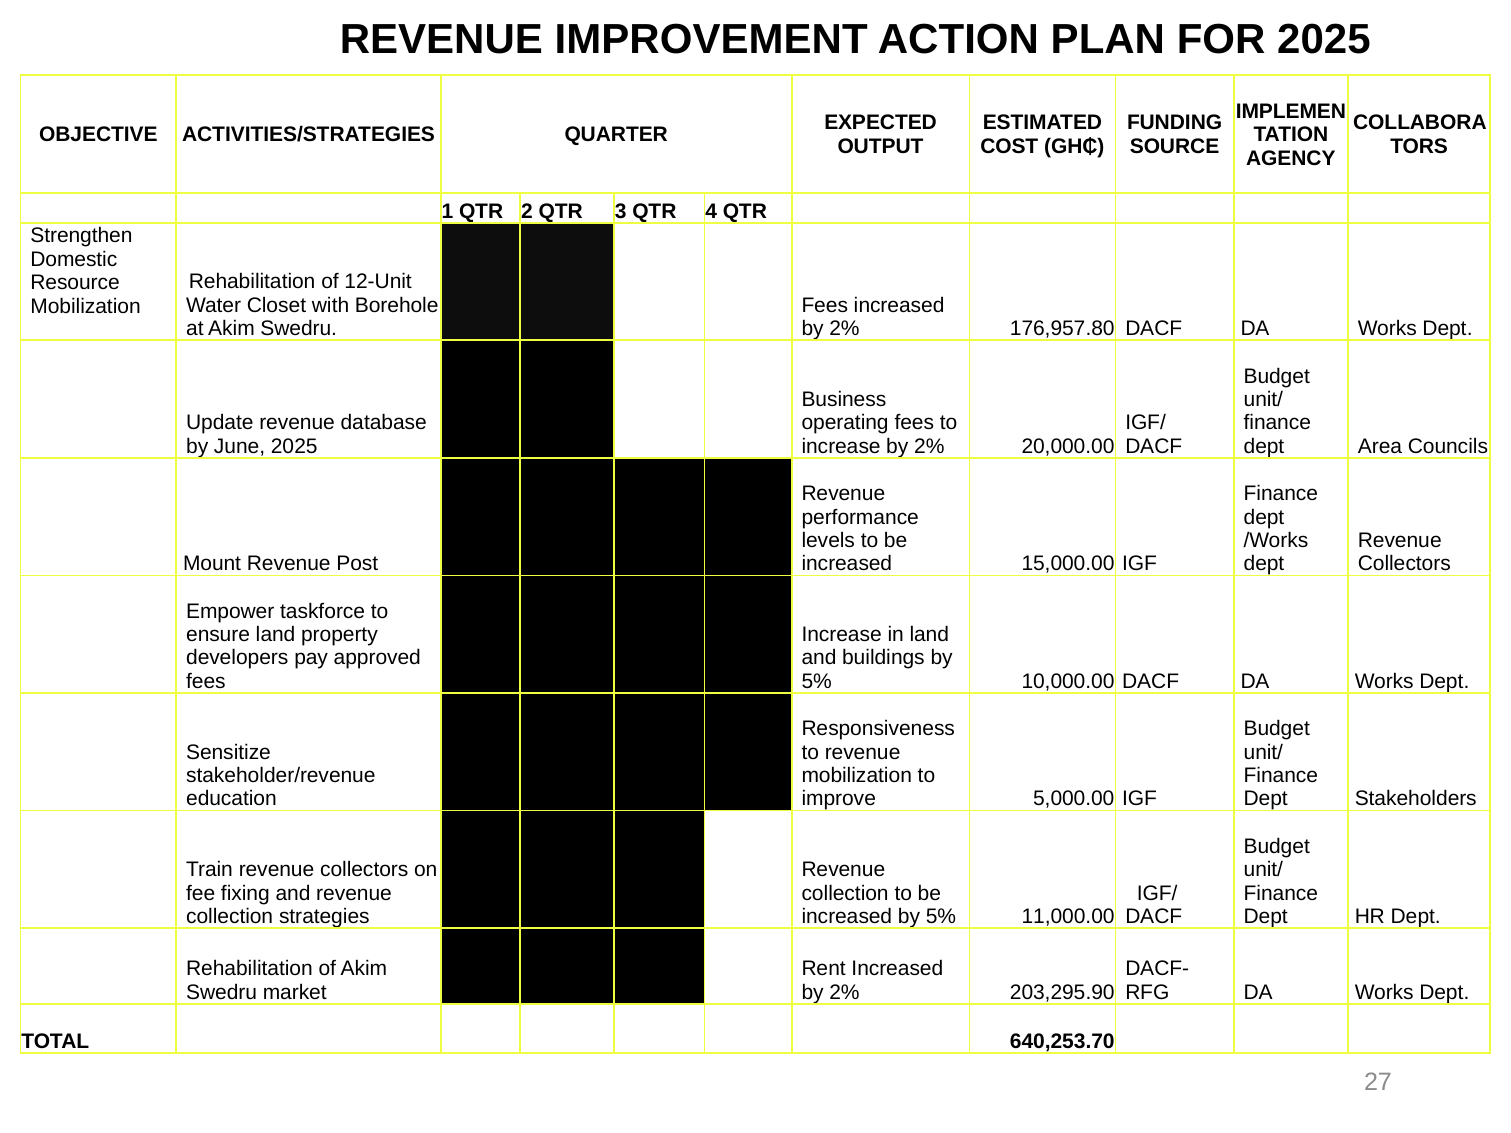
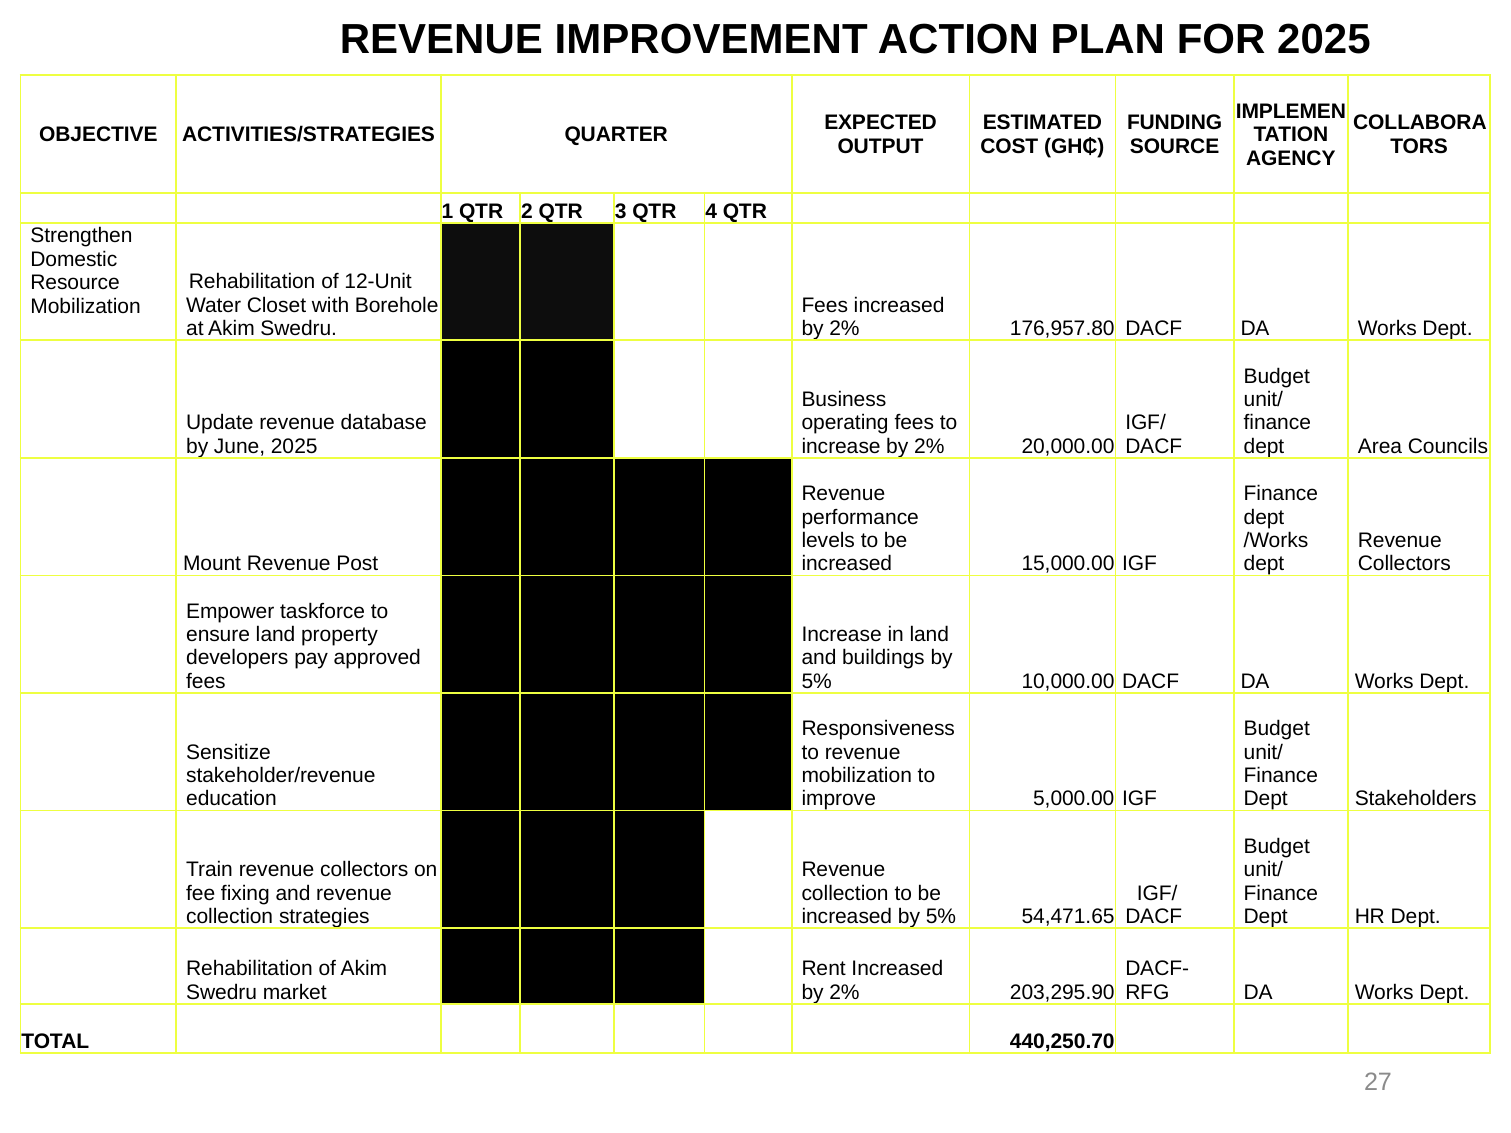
11,000.00: 11,000.00 -> 54,471.65 (1068, 917)
640,253.70: 640,253.70 -> 440,250.70 (1062, 1042)
